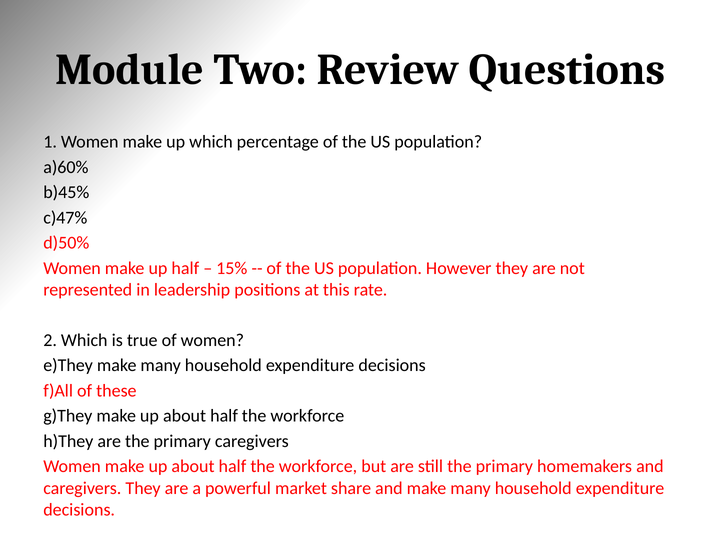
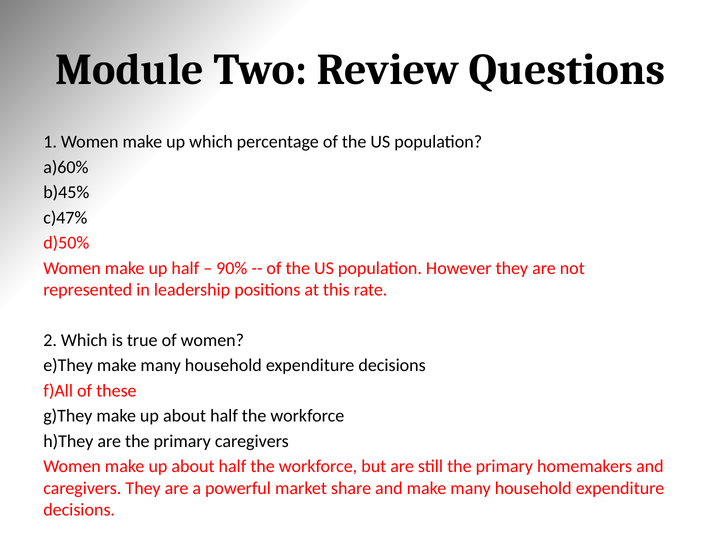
15%: 15% -> 90% (232, 268)
